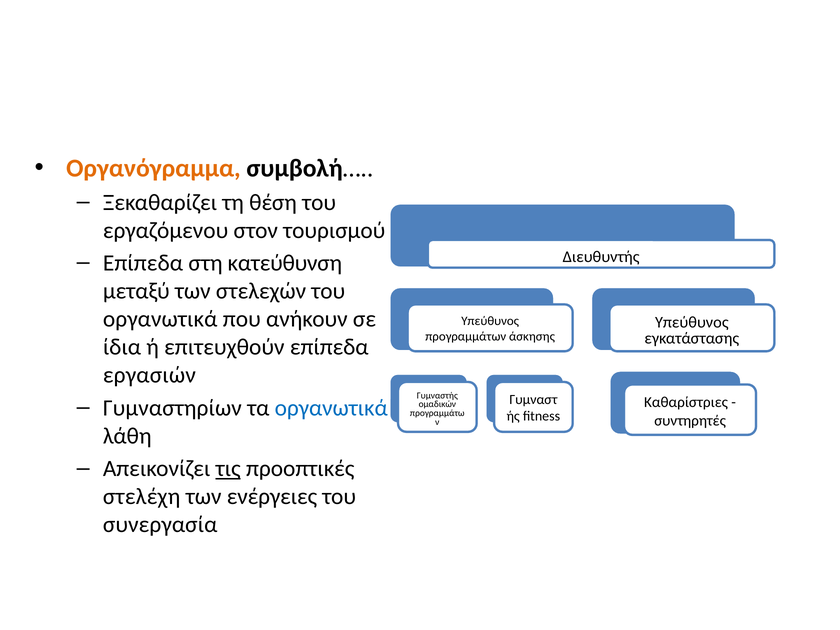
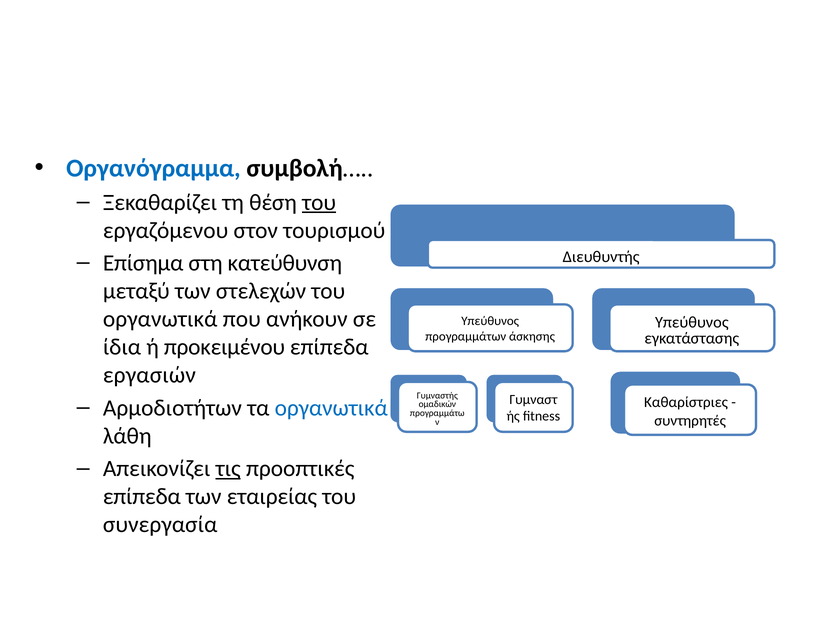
Οργανόγραμμα colour: orange -> blue (153, 168)
του underline: none -> present (319, 202)
Επίπεδα: Επίπεδα -> Επίσημα (143, 263)
επιτευχθούν: επιτευχθούν -> προκειμένου (225, 347)
Γυμναστηρίων: Γυμναστηρίων -> Αρμοδιοτήτων (172, 408)
στελέχη: στελέχη -> επίπεδα (142, 497)
ενέργειες: ενέργειες -> εταιρείας (272, 497)
